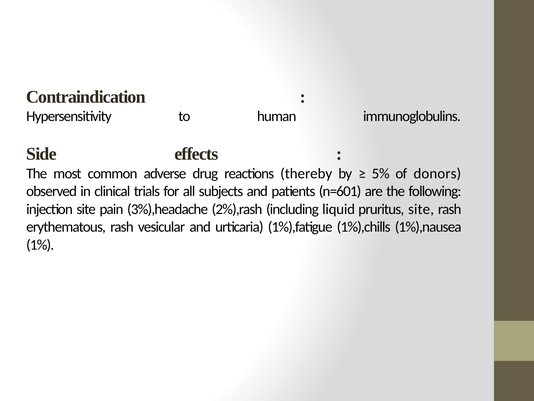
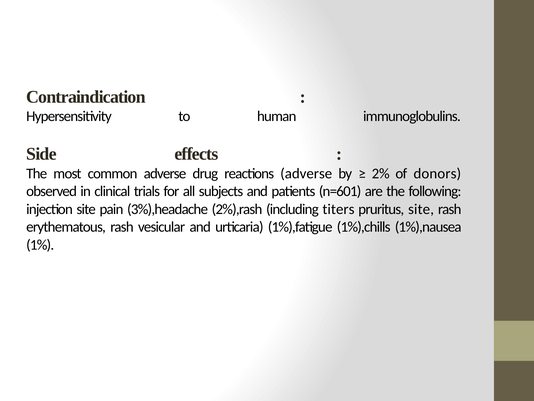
reactions thereby: thereby -> adverse (306, 173)
5%: 5% -> 2% (381, 173)
liquid: liquid -> titers (338, 209)
